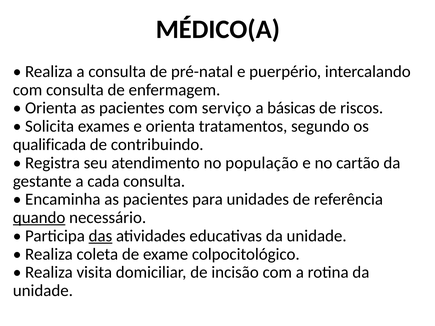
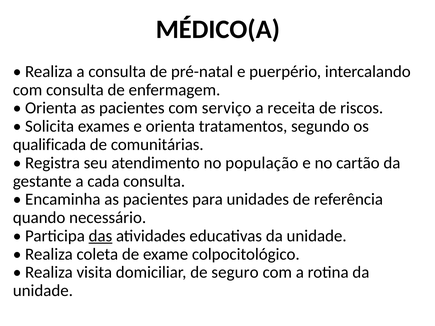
básicas: básicas -> receita (291, 108)
contribuindo: contribuindo -> comunitárias (157, 145)
quando underline: present -> none (39, 218)
incisão: incisão -> seguro (235, 273)
